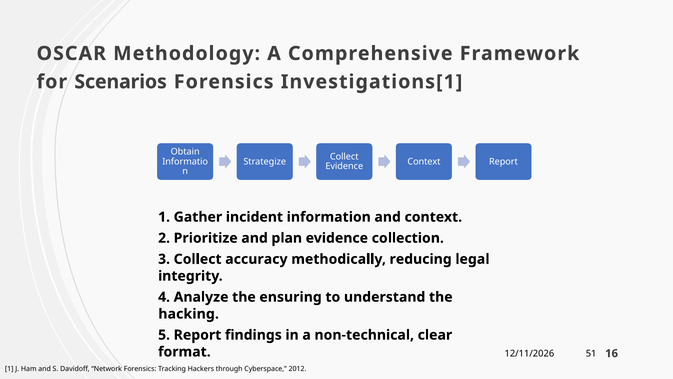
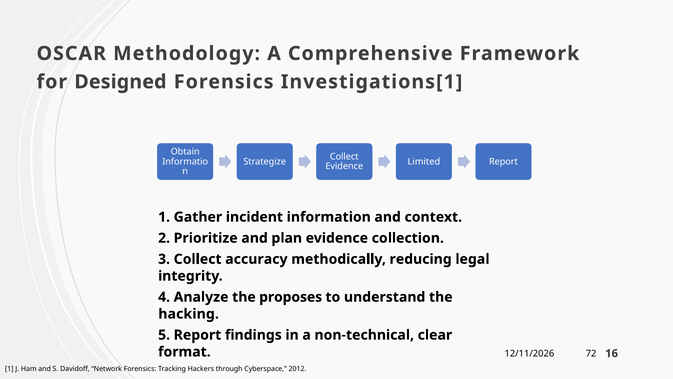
Scenarios: Scenarios -> Designed (120, 82)
Context: Context -> Limited (424, 161)
ensuring: ensuring -> proposes (291, 297)
51: 51 -> 72 (591, 353)
